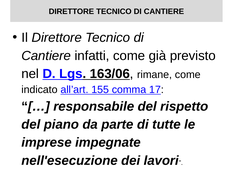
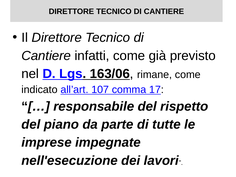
155: 155 -> 107 (100, 90)
